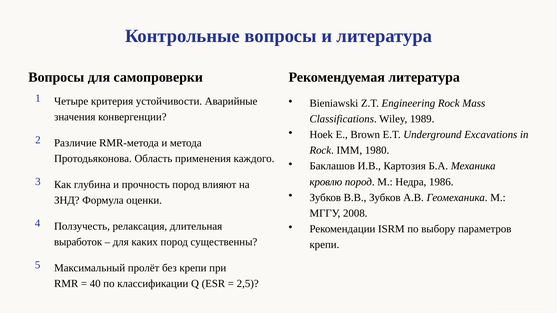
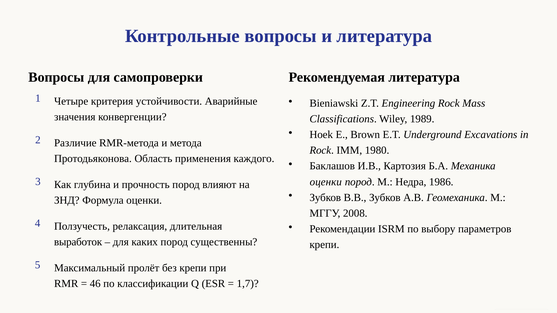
кровлю: кровлю -> оценки (326, 182)
40: 40 -> 46 (95, 284)
2,5: 2,5 -> 1,7 (248, 284)
